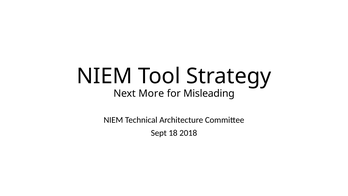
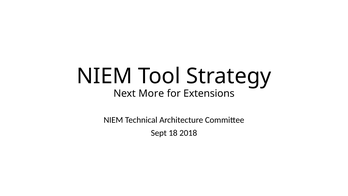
Misleading: Misleading -> Extensions (209, 93)
